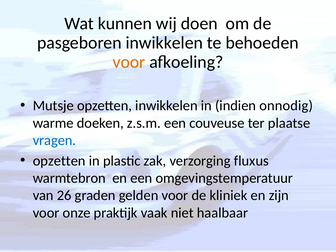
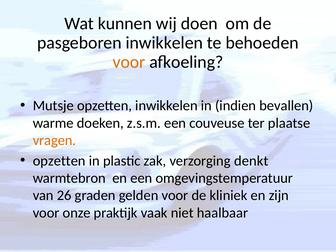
onnodig: onnodig -> bevallen (286, 106)
vragen colour: blue -> orange (54, 140)
fluxus: fluxus -> denkt (251, 161)
